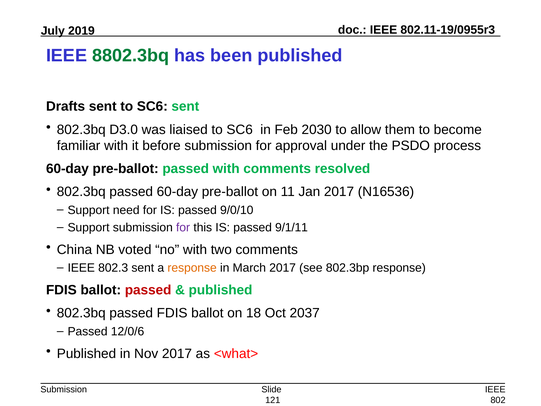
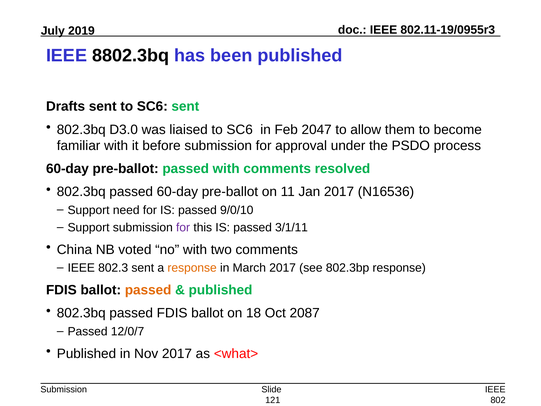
8802.3bq colour: green -> black (131, 55)
2030: 2030 -> 2047 (317, 129)
9/1/11: 9/1/11 -> 3/1/11 (292, 227)
passed colour: red -> orange (148, 290)
2037: 2037 -> 2087 (305, 313)
12/0/6: 12/0/6 -> 12/0/7 (128, 331)
